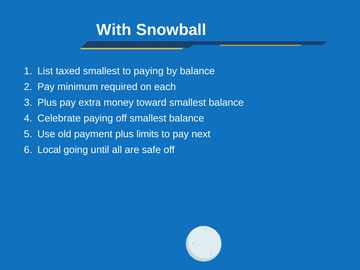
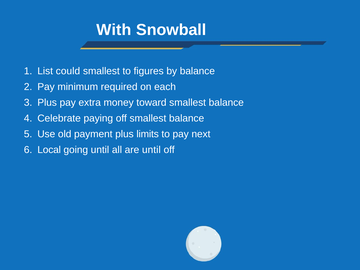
taxed: taxed -> could (68, 71)
to paying: paying -> figures (149, 71)
are safe: safe -> until (151, 150)
